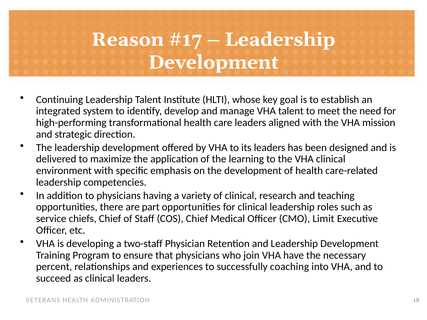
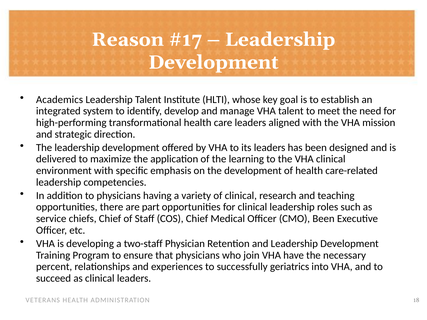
Continuing: Continuing -> Academics (60, 100)
CMO Limit: Limit -> Been (323, 219)
coaching: coaching -> geriatrics (290, 267)
